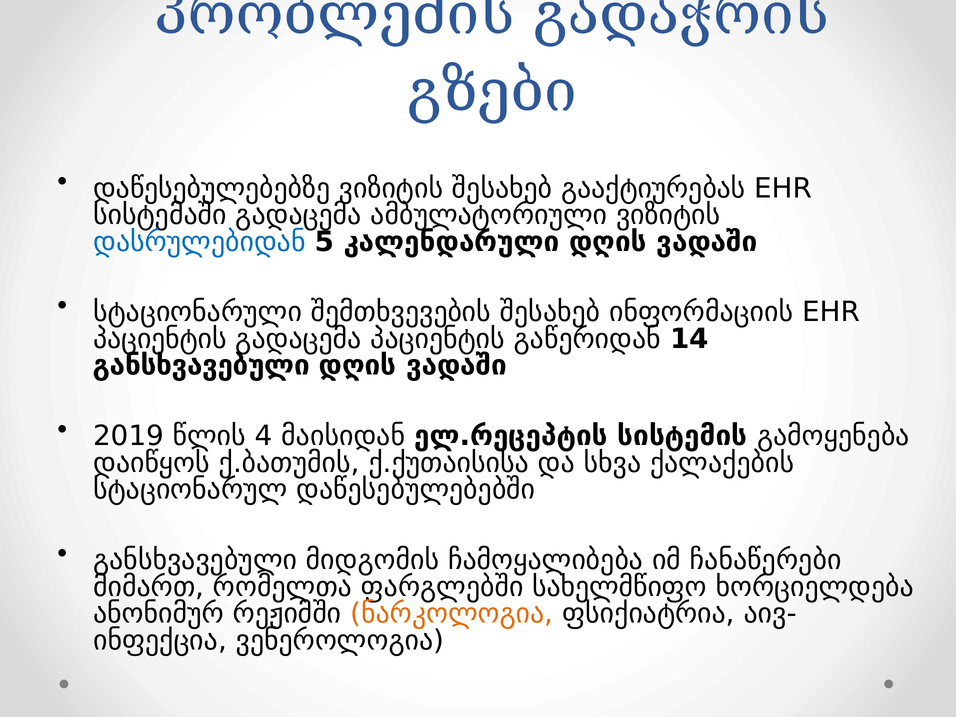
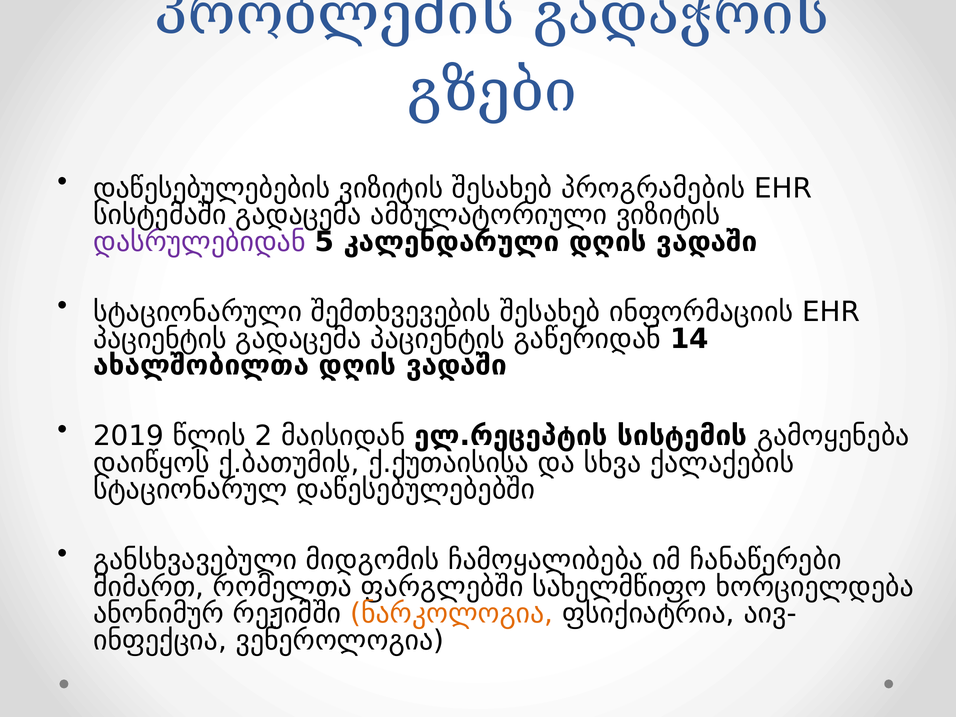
დაწესებულებებზე: დაწესებულებებზე -> დაწესებულებების (212, 188)
გააქტიურებას: გააქტიურებას -> პროგრამების (653, 188)
დასრულებიდან colour: blue -> purple (199, 242)
განსხვავებული: განსხვავებული -> ახალშობილთა (201, 366)
4: 4 -> 2 (264, 436)
